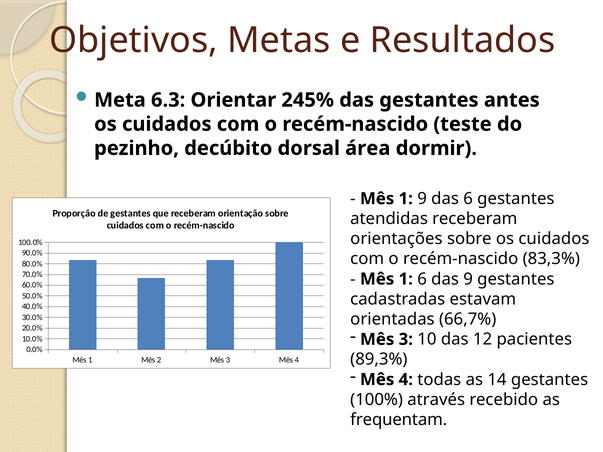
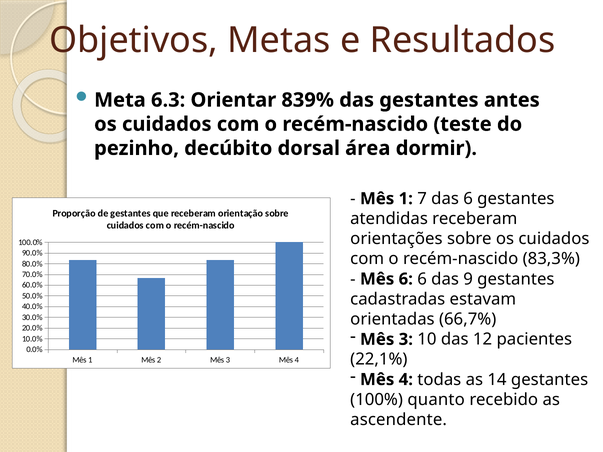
245%: 245% -> 839% (308, 100)
1 9: 9 -> 7 (422, 199)
1: 1 -> 6 (406, 279)
89,3%: 89,3% -> 22,1% (379, 360)
através: através -> quanto (436, 400)
frequentam: frequentam -> ascendente (399, 420)
